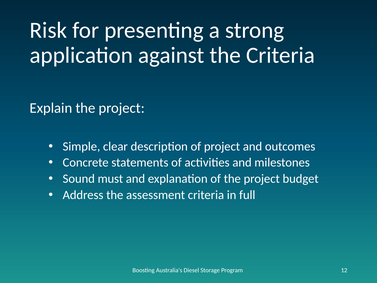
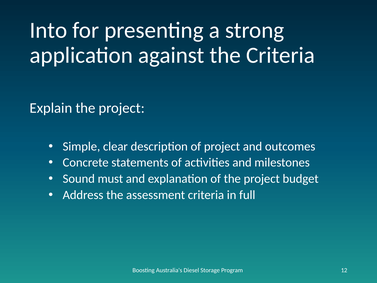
Risk: Risk -> Into (48, 30)
